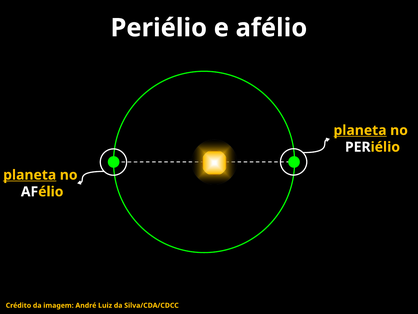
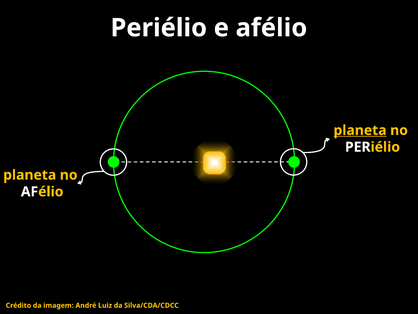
planeta underline: present -> none (30, 175)
